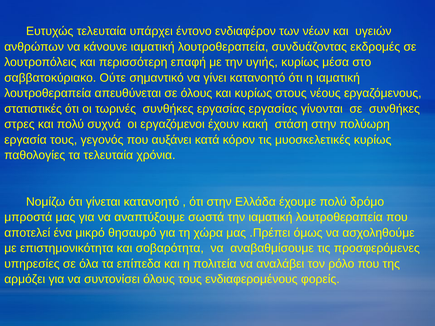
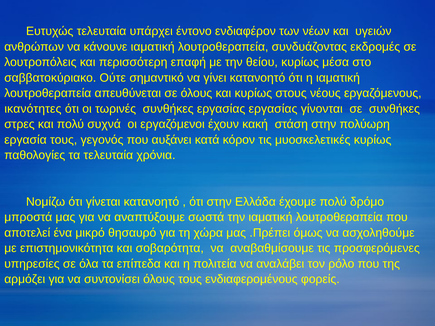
υγιής: υγιής -> θείου (262, 62)
στατιστικές: στατιστικές -> ικανότητες (33, 109)
